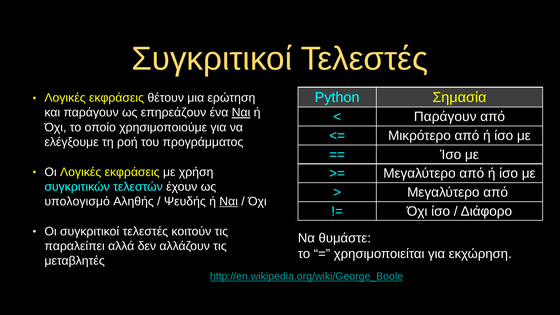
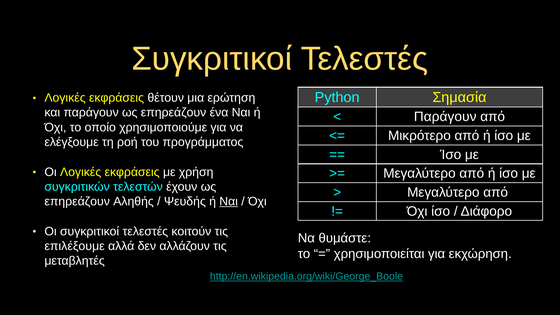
Ναι underline: present -> none (241, 113)
υπολογισμό: υπολογισμό -> επηρεάζουν (77, 201)
παραλείπει: παραλείπει -> επιλέξουμε (75, 246)
